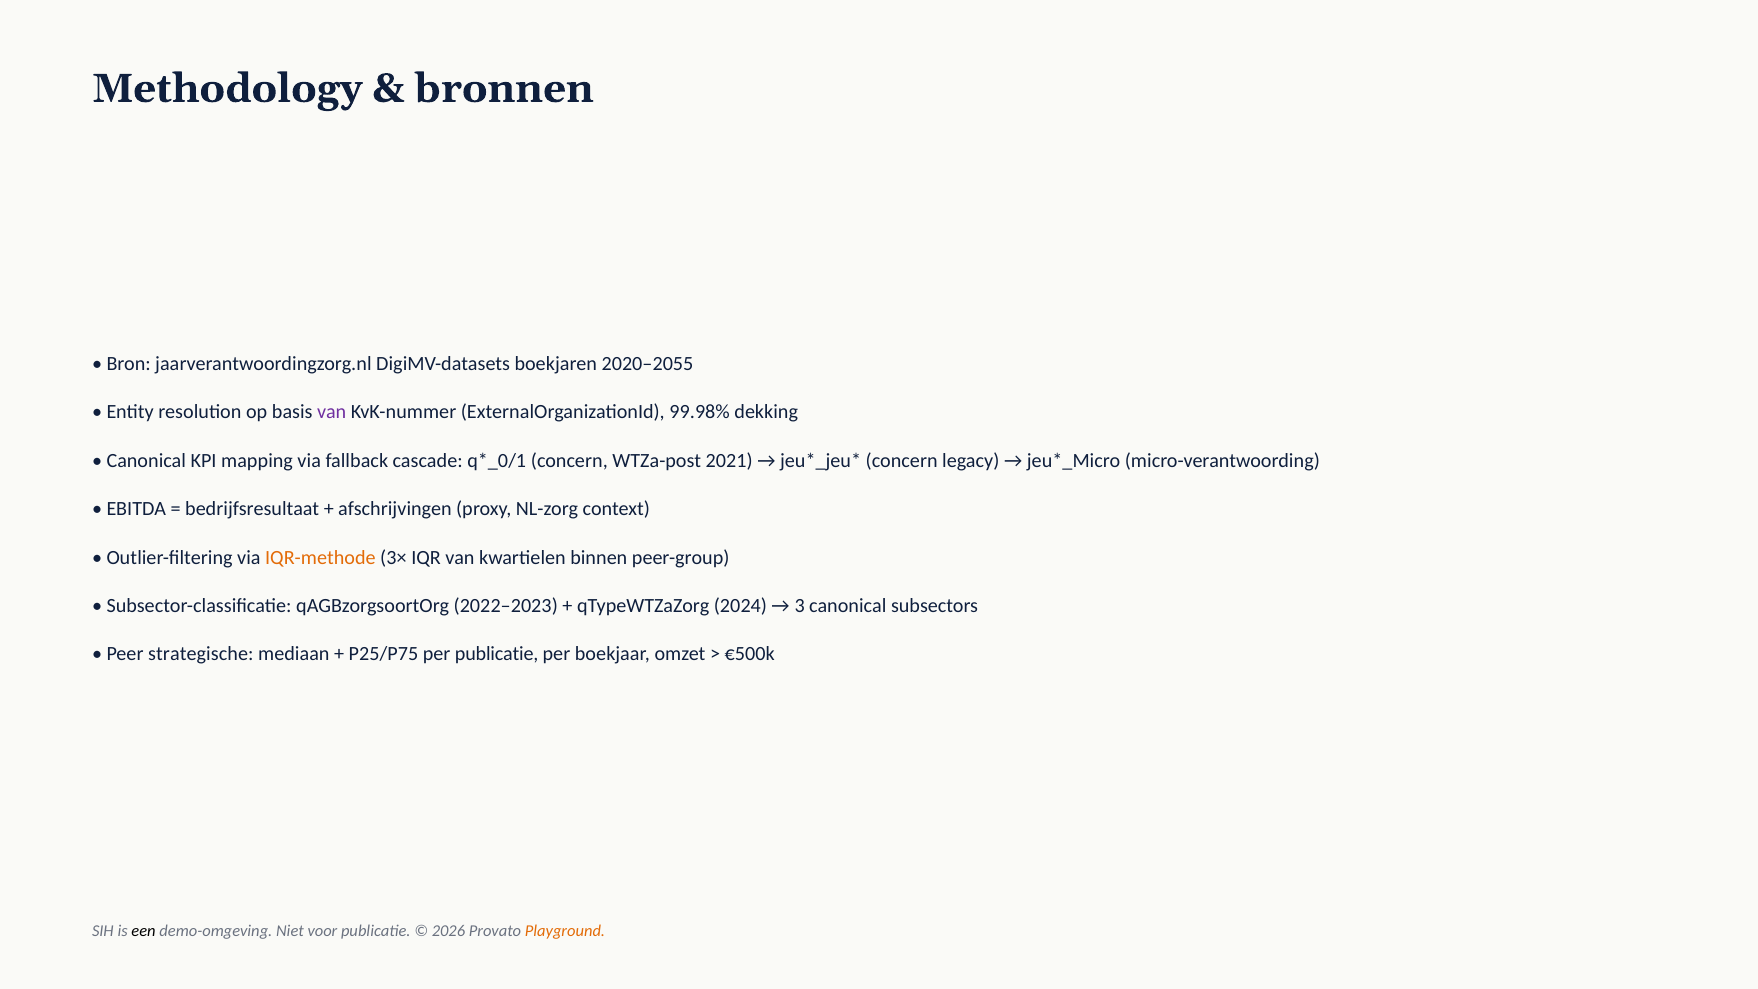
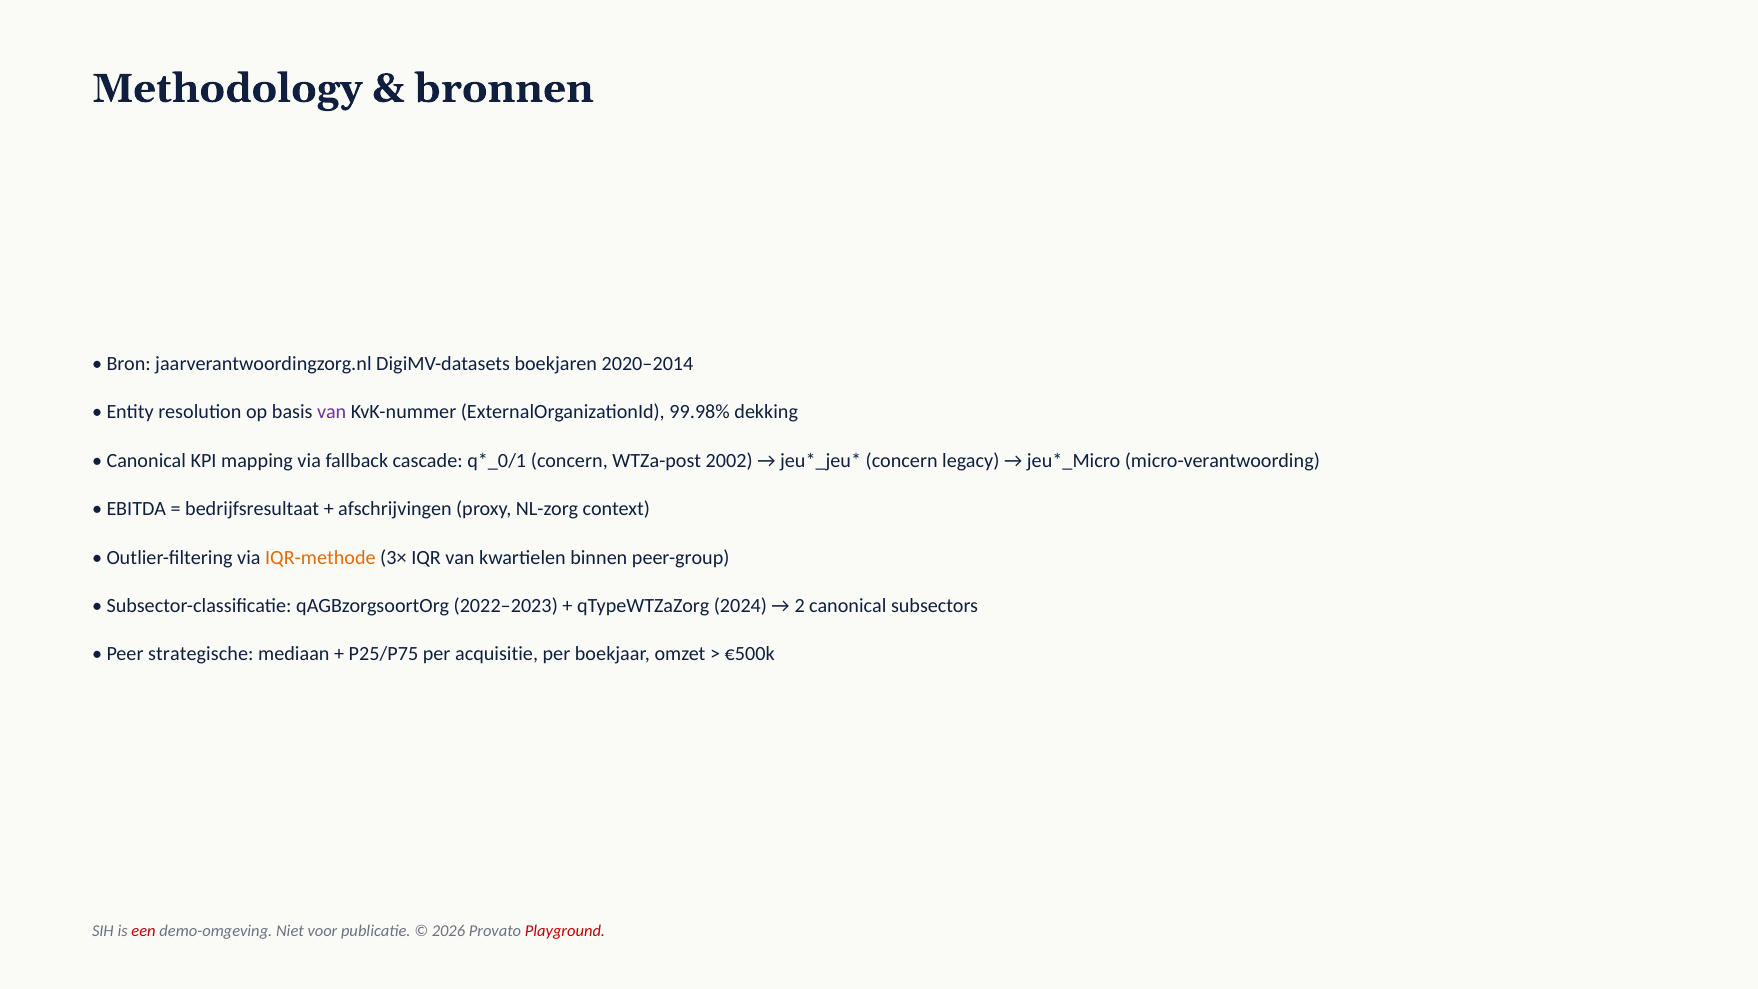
2020–2055: 2020–2055 -> 2020–2014 (647, 364)
2021: 2021 -> 2002 (729, 461)
3: 3 -> 2 (800, 606)
per publicatie: publicatie -> acquisitie (497, 654)
een colour: black -> red (144, 931)
Playground colour: orange -> red (565, 931)
